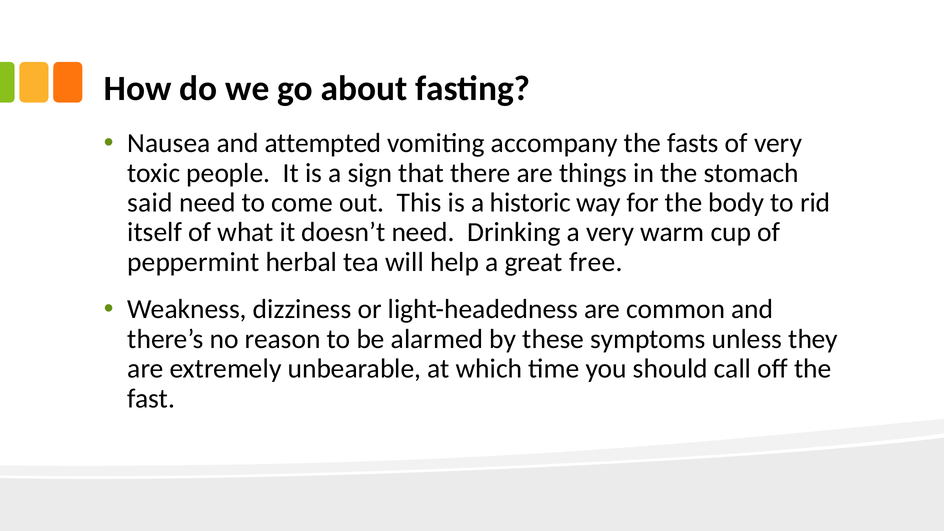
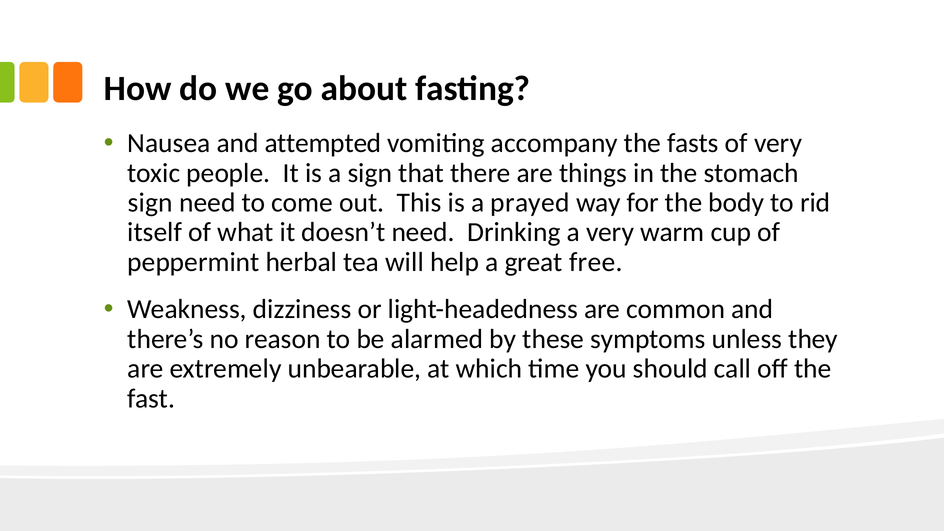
said: said -> sign (150, 203)
historic: historic -> prayed (530, 203)
